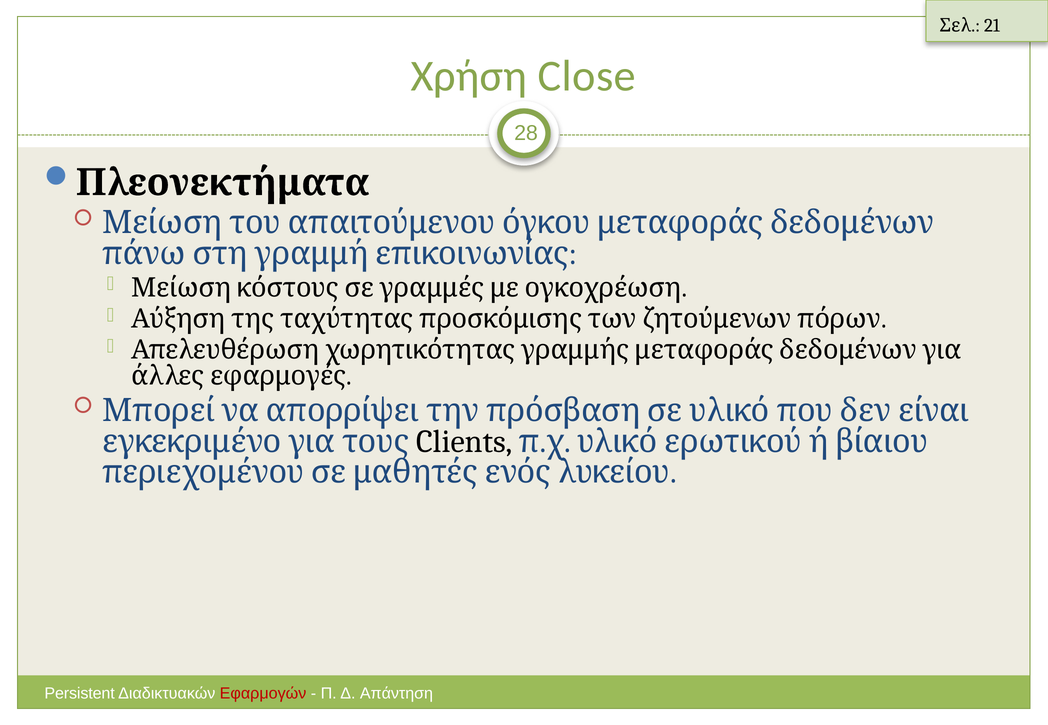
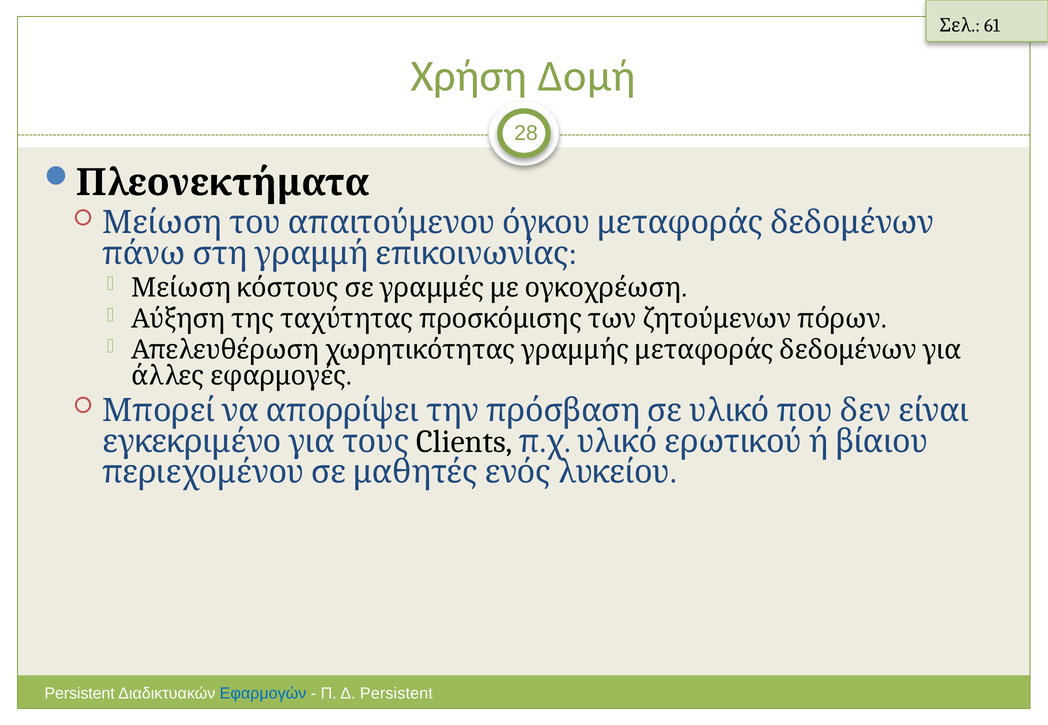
21: 21 -> 61 (992, 25)
Close: Close -> Δομή (587, 76)
Εφαρμογών colour: red -> blue (263, 694)
Δ Απάντηση: Απάντηση -> Persistent (396, 694)
